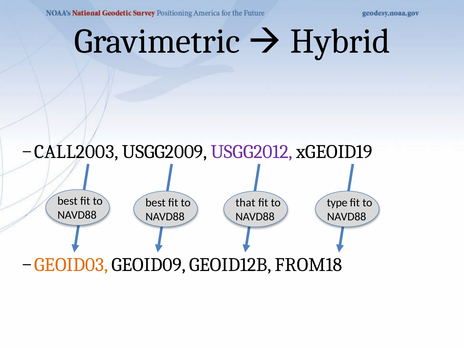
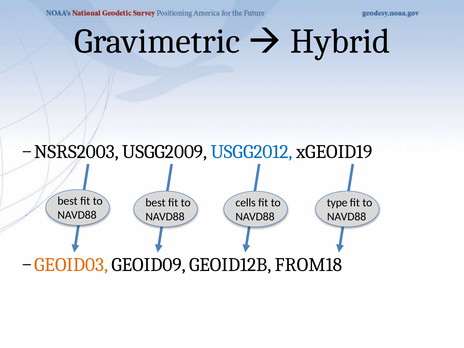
CALL2003: CALL2003 -> NSRS2003 (76, 152)
USGG2012 colour: purple -> blue (252, 152)
that: that -> cells (246, 203)
